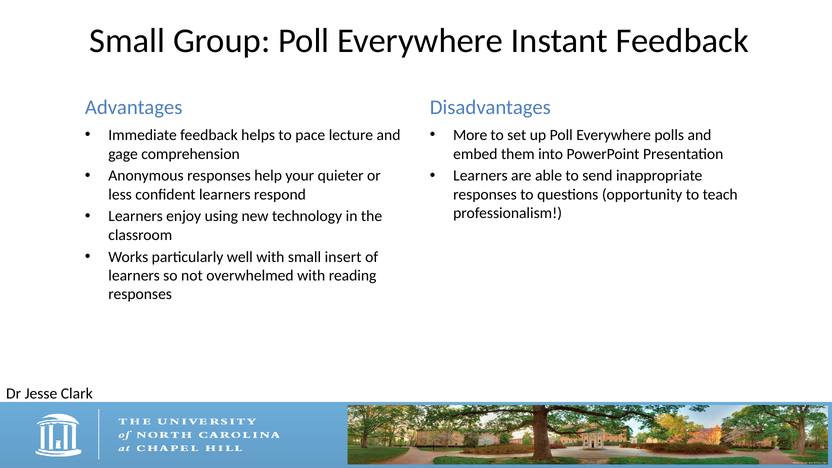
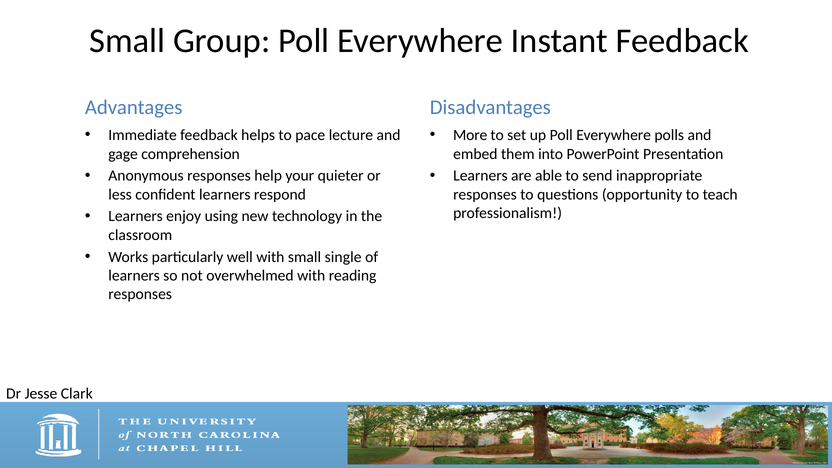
insert: insert -> single (343, 257)
